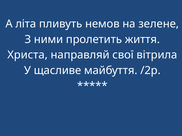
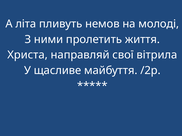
зелене: зелене -> молоді (159, 24)
